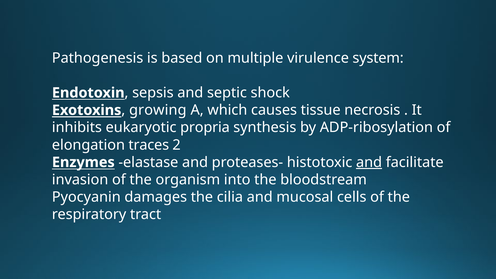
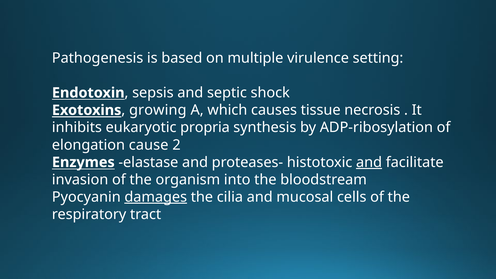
system: system -> setting (378, 58)
traces: traces -> cause (149, 145)
damages underline: none -> present (156, 197)
